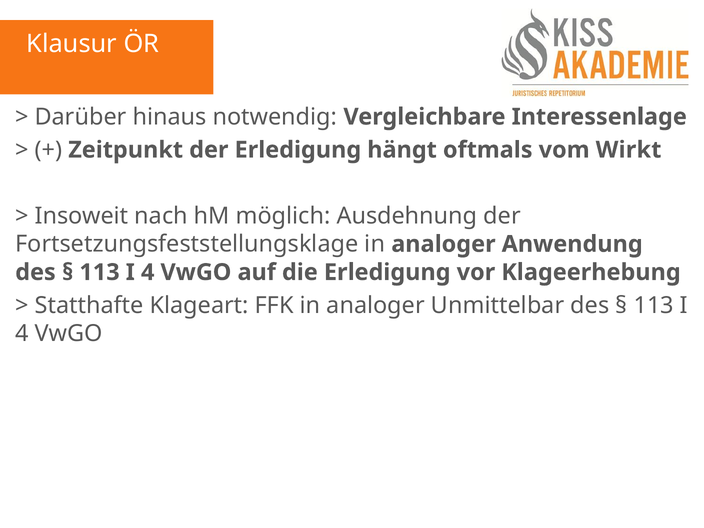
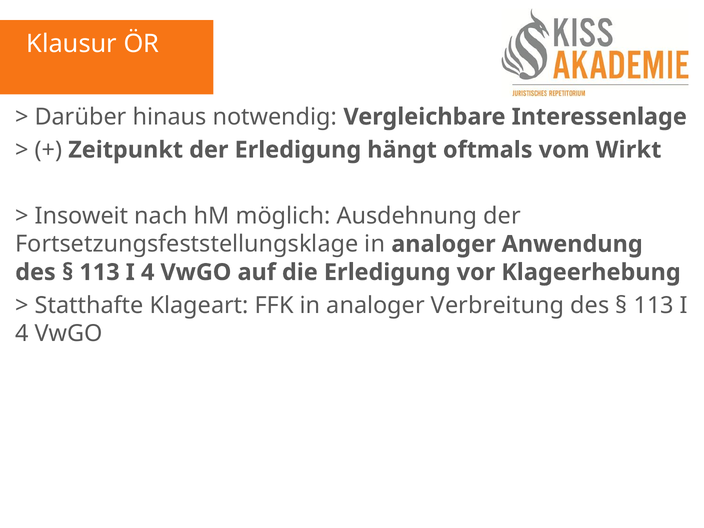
Unmittelbar: Unmittelbar -> Verbreitung (498, 305)
